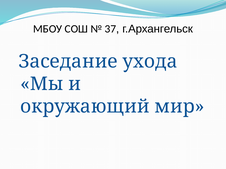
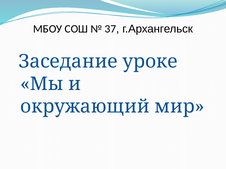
ухода: ухода -> уроке (150, 62)
